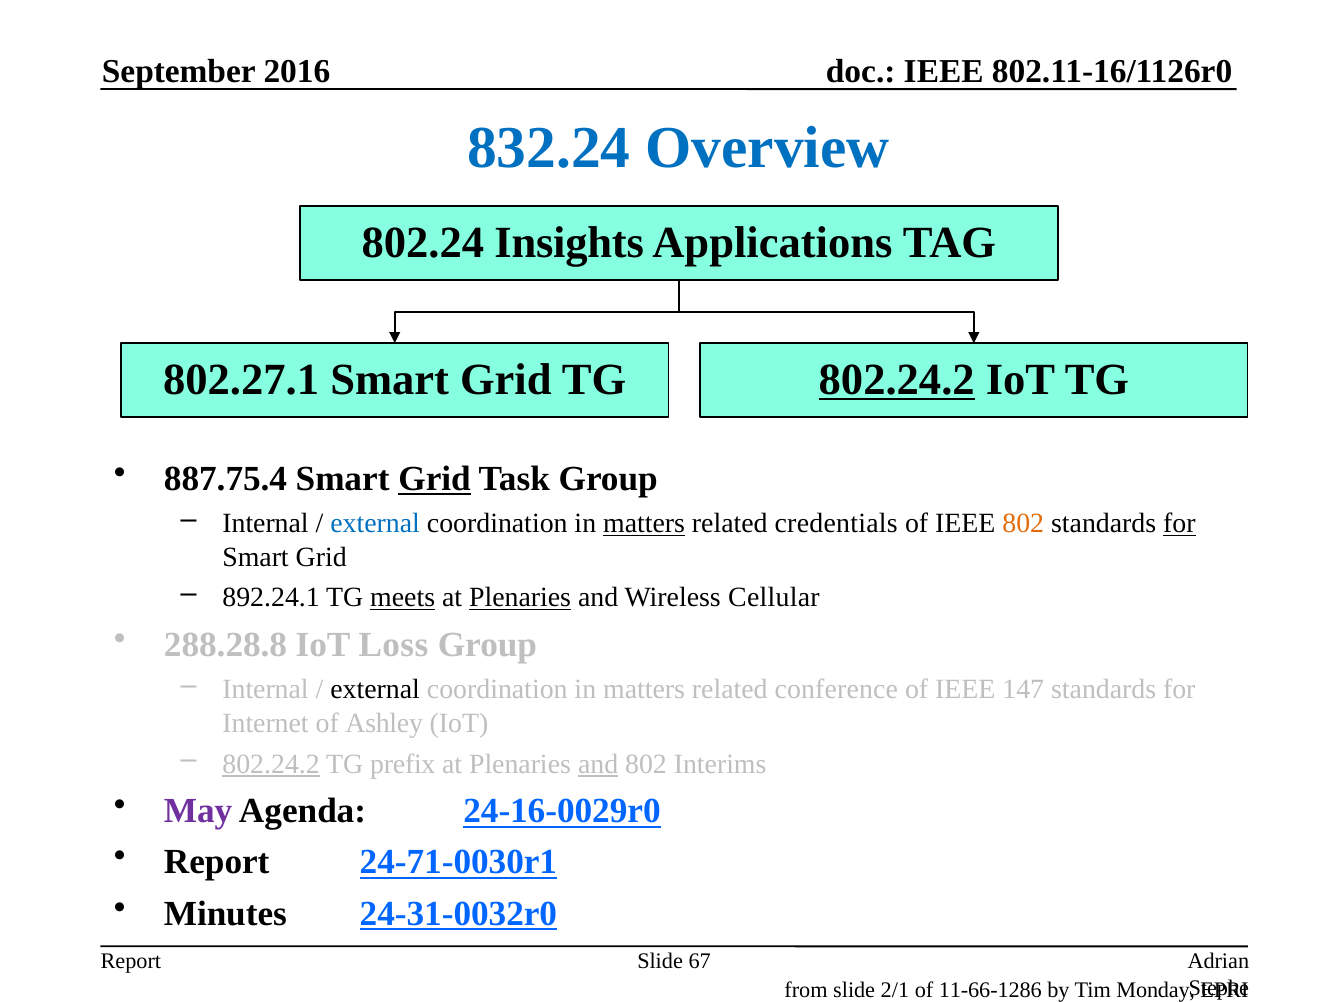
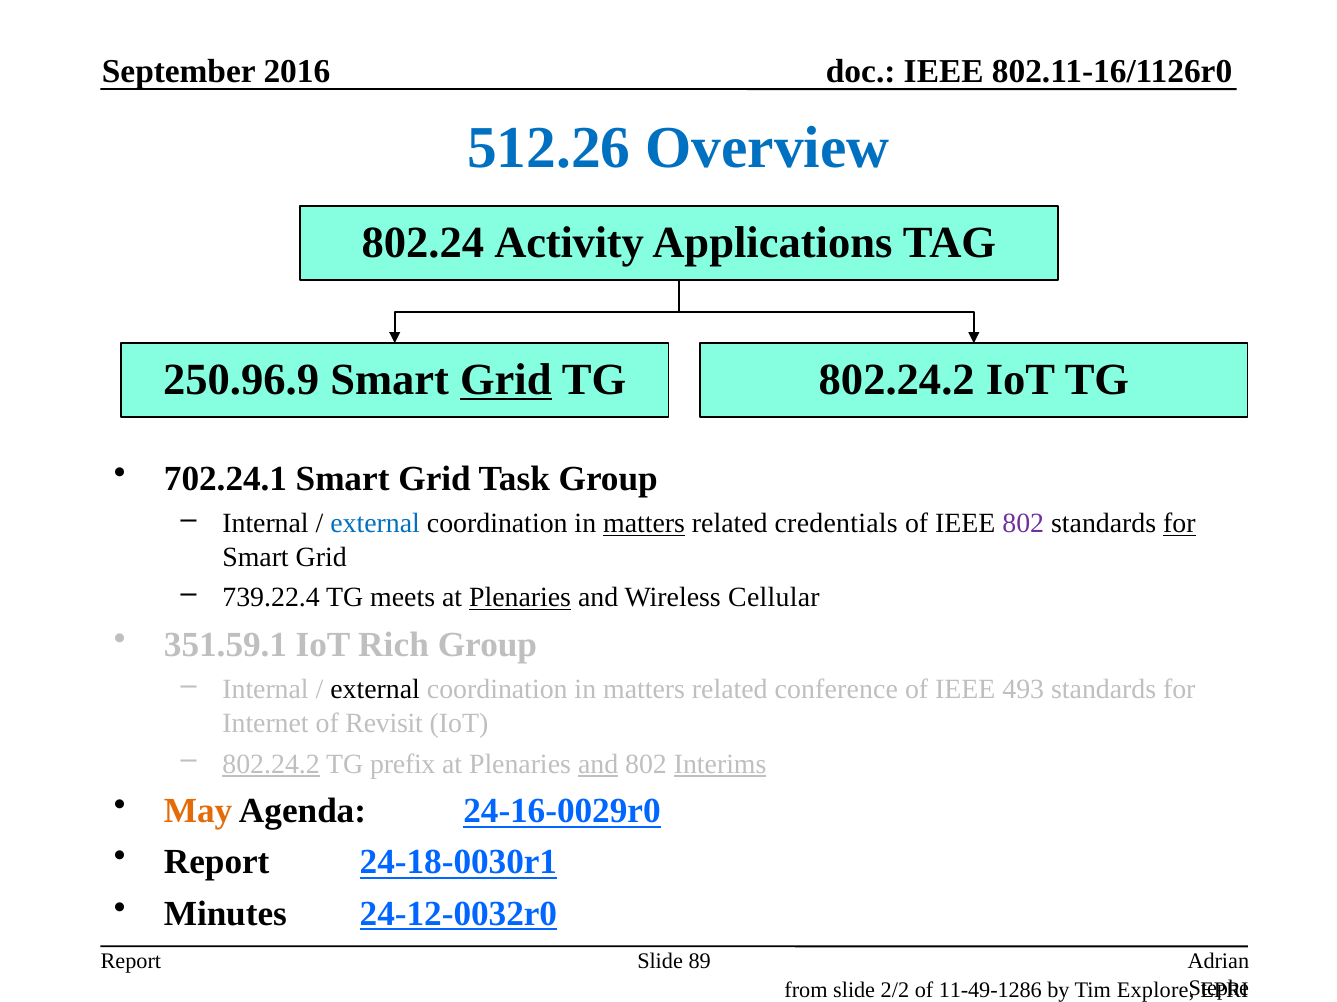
832.24: 832.24 -> 512.26 (549, 148)
Insights: Insights -> Activity (569, 243)
802.27.1: 802.27.1 -> 250.96.9 (241, 380)
Grid underline: none -> present (506, 380)
802.24.2 underline: present -> none (897, 380)
887.75.4: 887.75.4 -> 702.24.1 (226, 479)
Grid underline: present -> none (435, 479)
802 colour: orange -> purple (1023, 524)
892.24.1: 892.24.1 -> 739.22.4 (271, 598)
meets underline: present -> none (403, 598)
288.28.8: 288.28.8 -> 351.59.1 (226, 645)
Loss: Loss -> Rich (394, 645)
147: 147 -> 493 (1023, 690)
Ashley: Ashley -> Revisit (384, 724)
Interims underline: none -> present (720, 764)
May colour: purple -> orange (198, 812)
24-71-0030r1: 24-71-0030r1 -> 24-18-0030r1 (458, 863)
24-31-0032r0: 24-31-0032r0 -> 24-12-0032r0 (458, 914)
67: 67 -> 89 (700, 962)
2/1: 2/1 -> 2/2 (895, 991)
11-66-1286: 11-66-1286 -> 11-49-1286 (990, 991)
Monday: Monday -> Explore (1156, 991)
